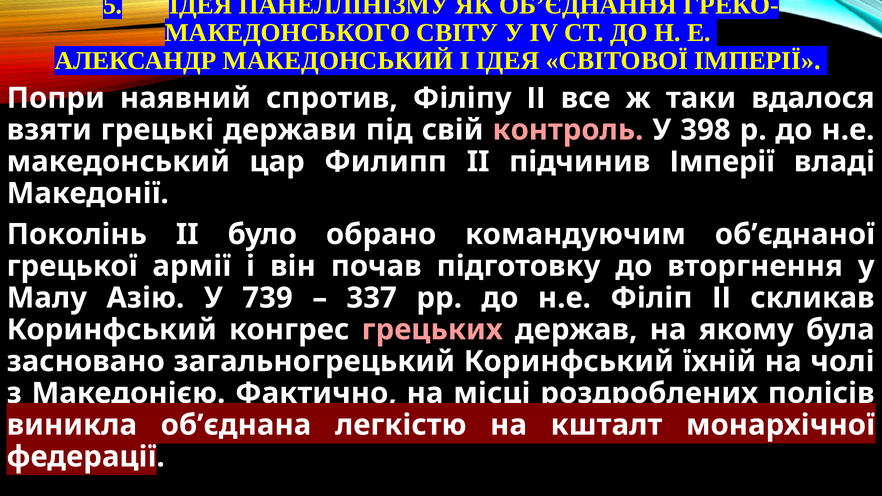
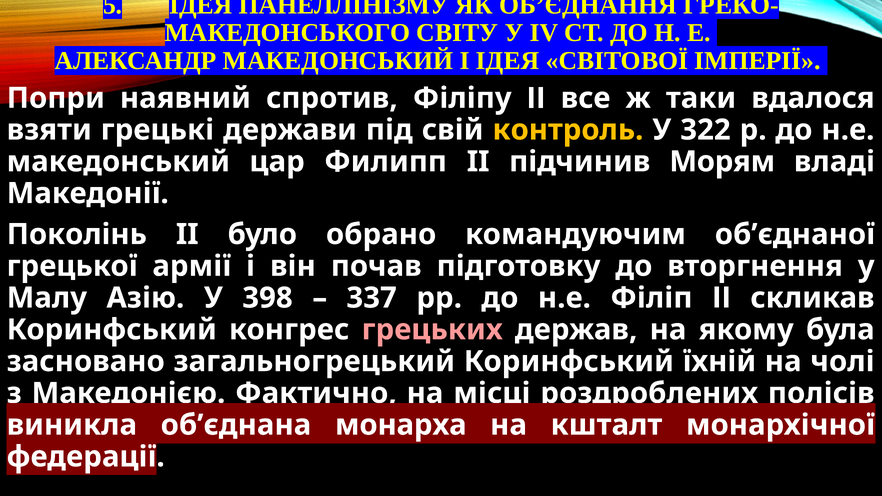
контроль colour: pink -> yellow (568, 130)
398: 398 -> 322 (705, 130)
підчинив Імперії: Імперії -> Морям (722, 162)
739: 739 -> 398 (267, 298)
легкістю: легкістю -> монарха (401, 425)
